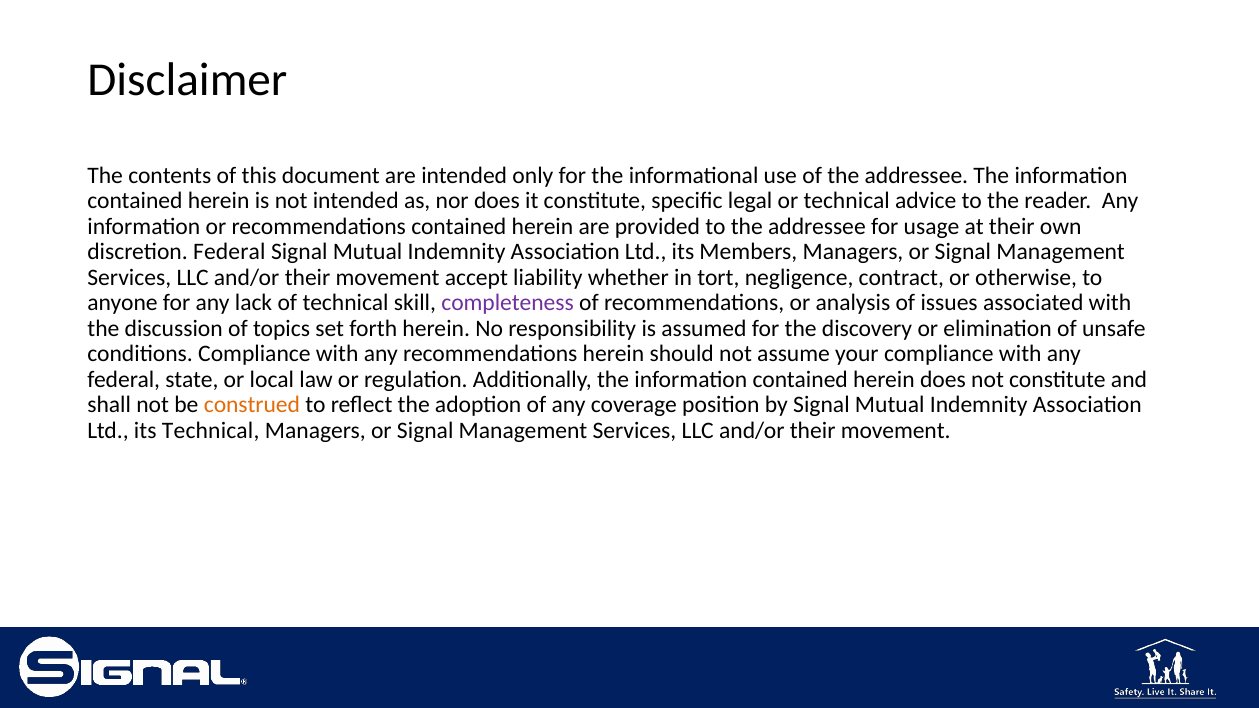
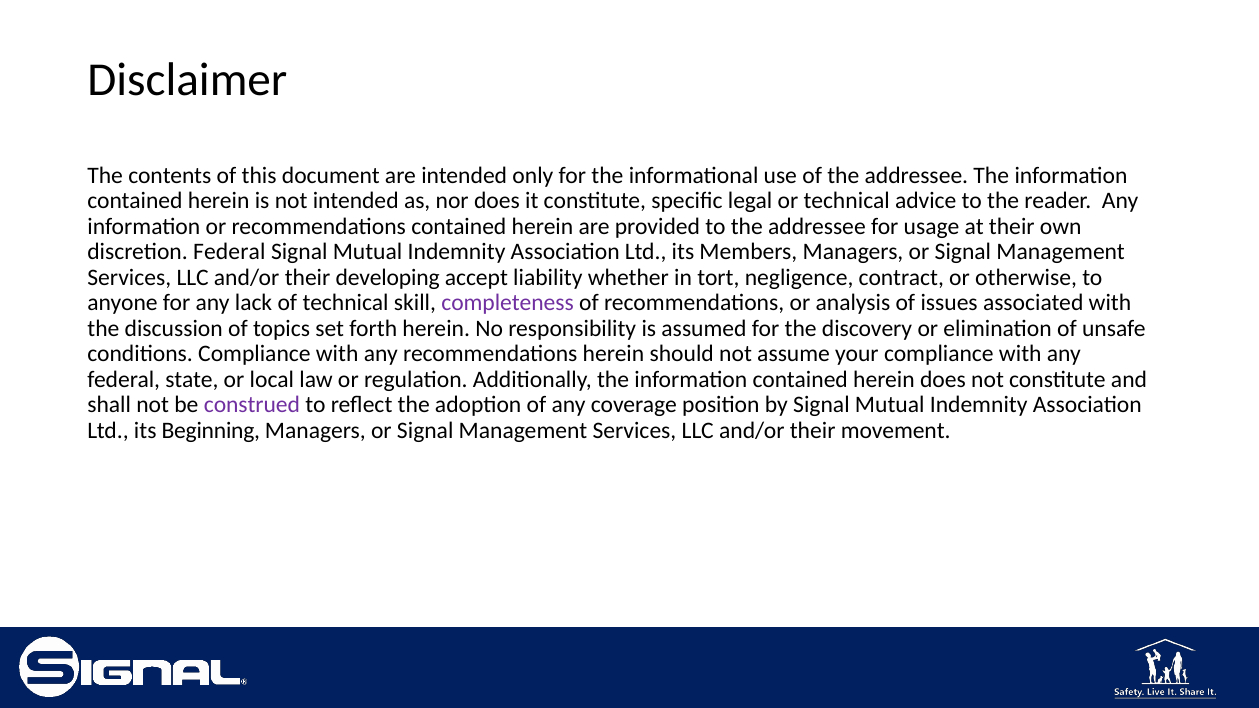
movement: movement -> developing (388, 278)
construed colour: orange -> purple (252, 405)
its Technical: Technical -> Beginning (211, 431)
